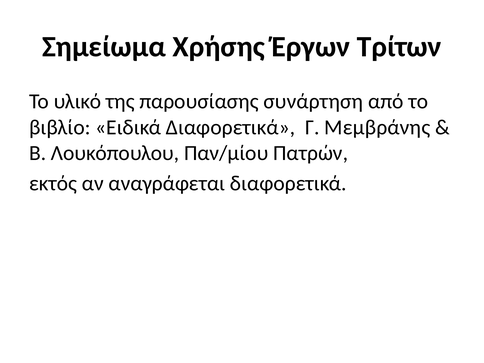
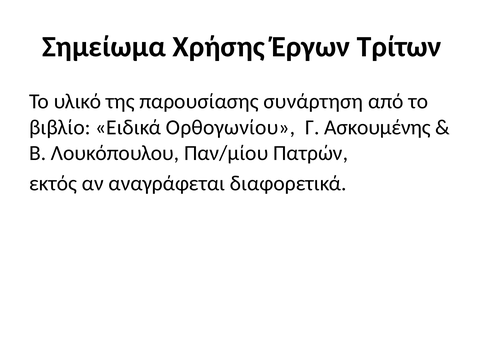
Ειδικά Διαφορετικά: Διαφορετικά -> Ορθογωνίου (231, 127)
Μεμβράνης: Μεμβράνης -> Ασκουμένης (377, 127)
